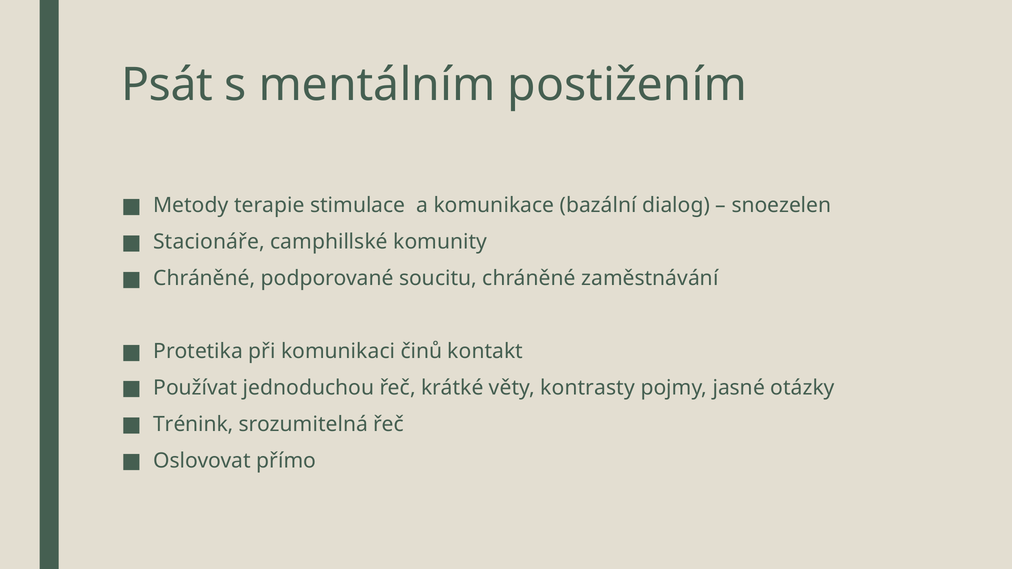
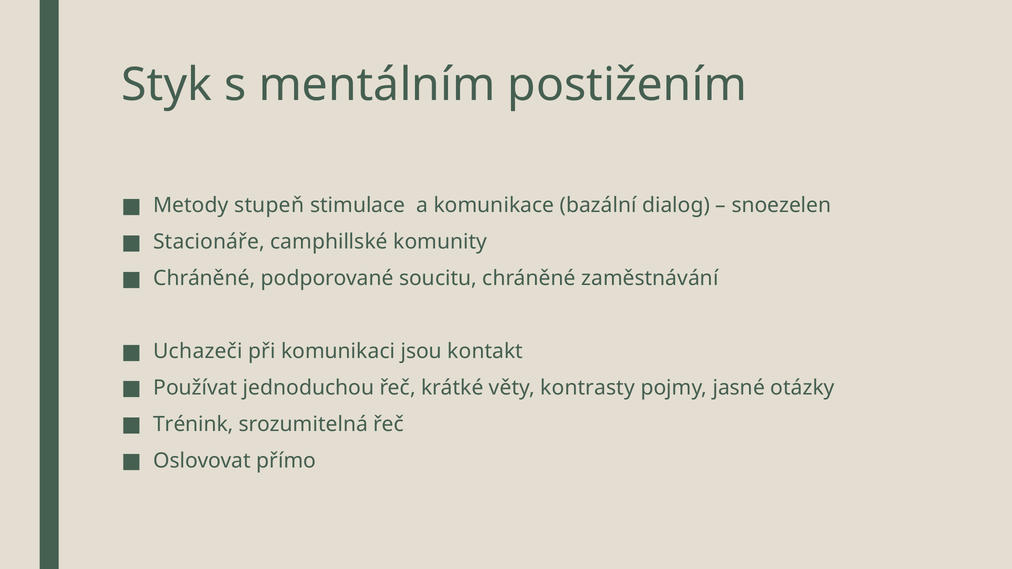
Psát: Psát -> Styk (167, 85)
terapie: terapie -> stupeň (269, 206)
Protetika: Protetika -> Uchazeči (198, 351)
činů: činů -> jsou (421, 351)
